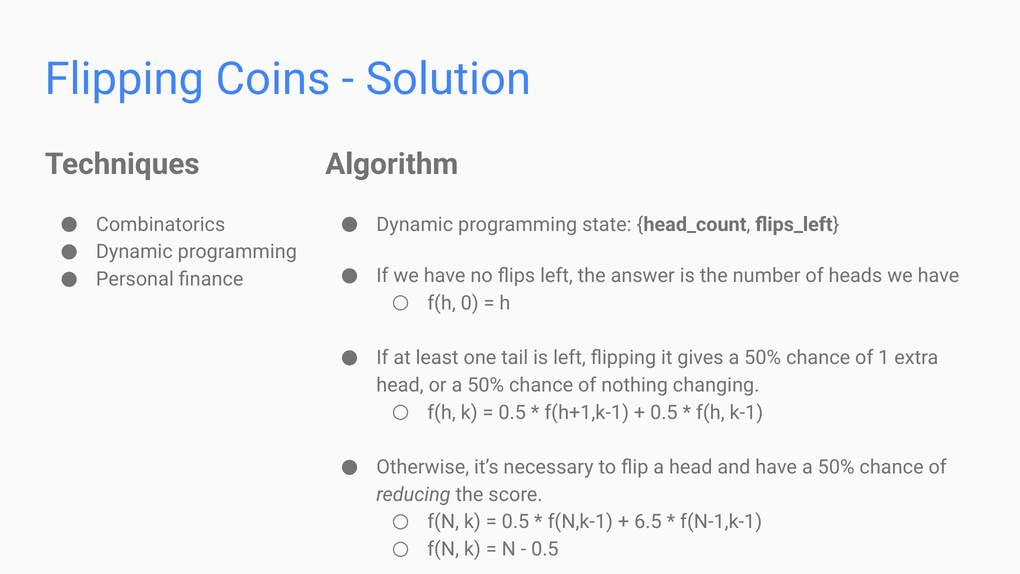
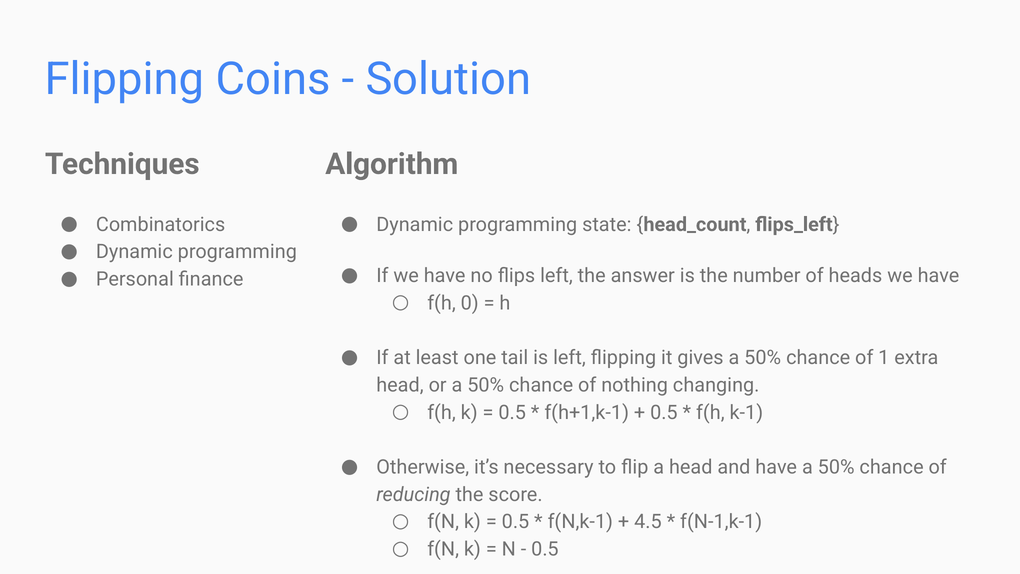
6.5: 6.5 -> 4.5 (648, 522)
